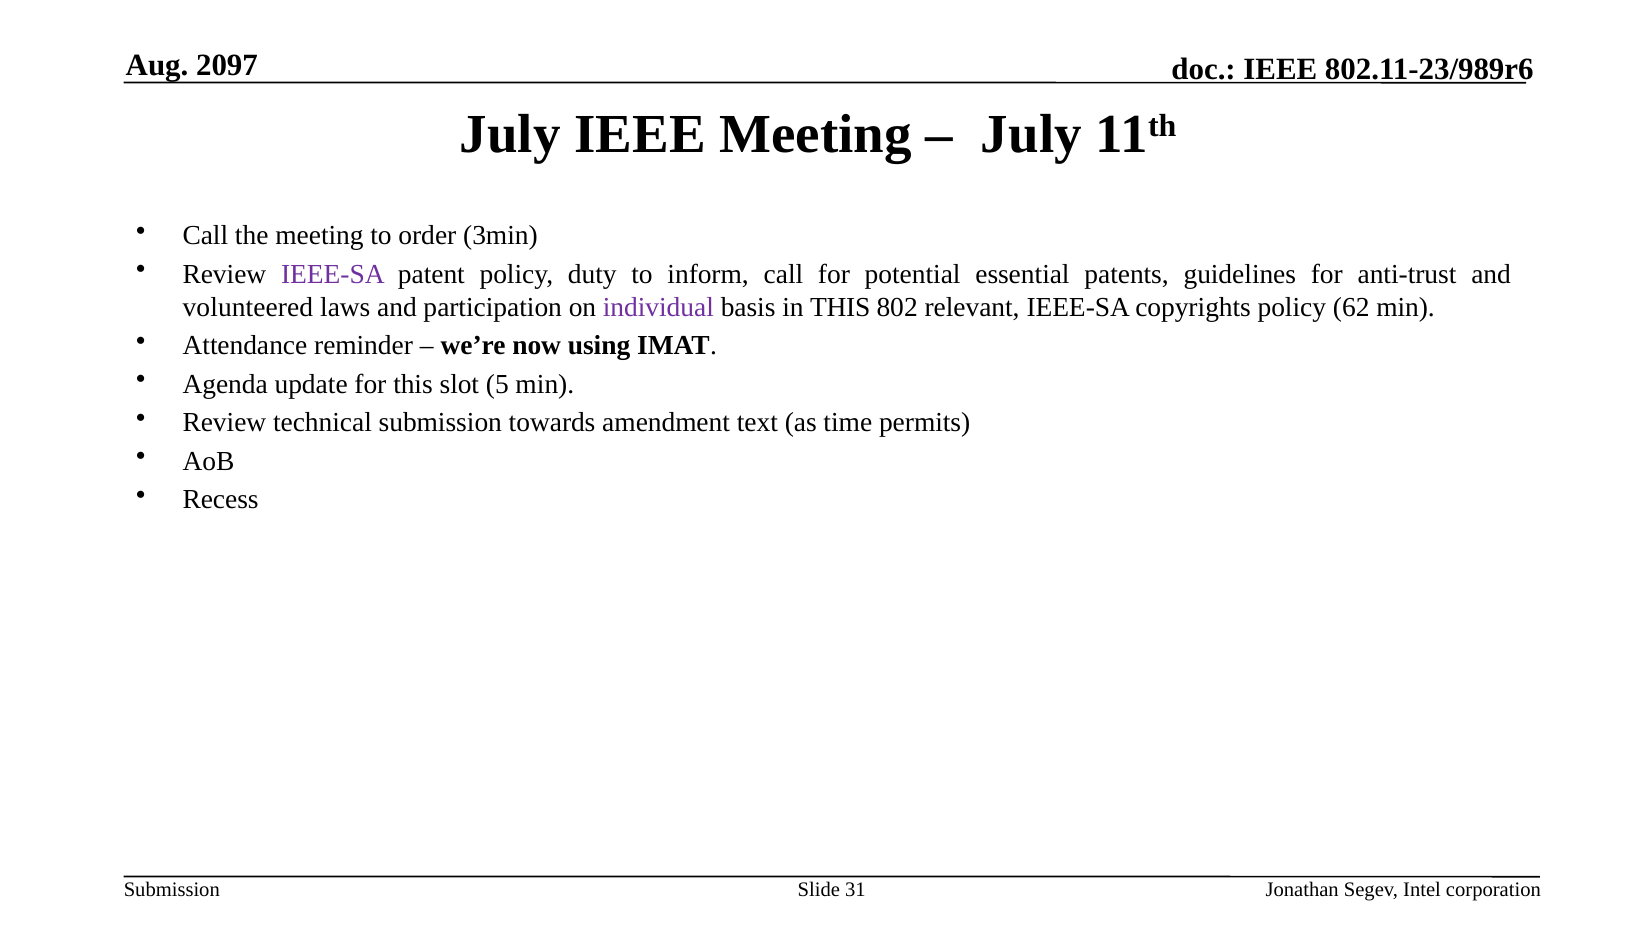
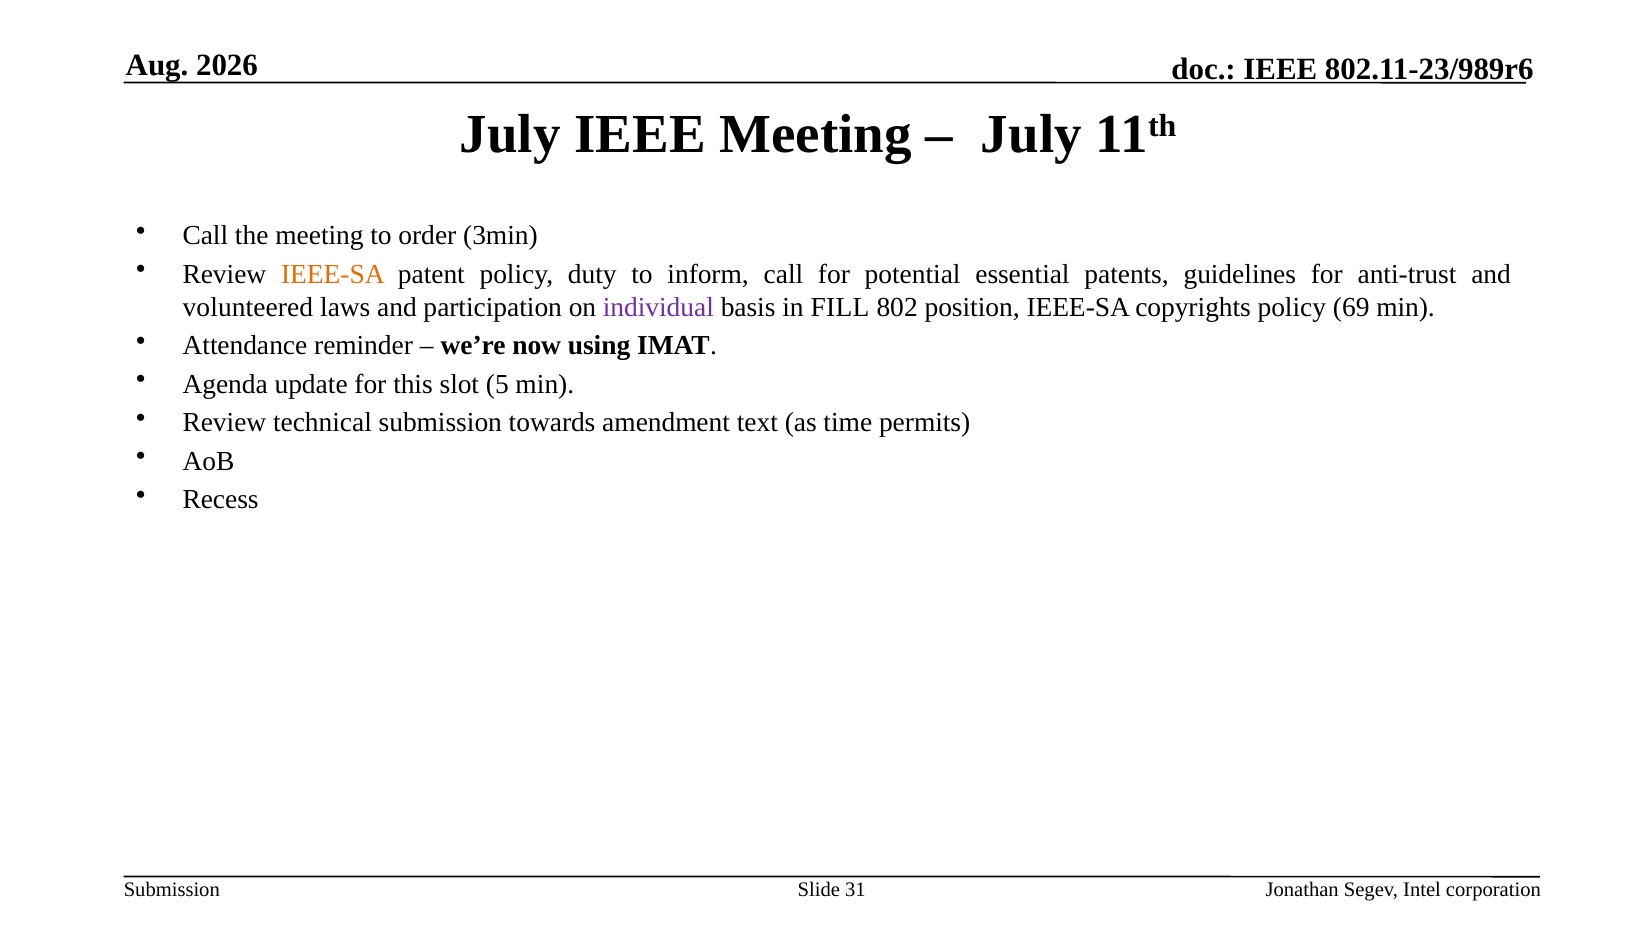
2097: 2097 -> 2026 (227, 66)
IEEE-SA colour: purple -> orange (333, 274)
in THIS: THIS -> FILL (840, 307)
relevant: relevant -> position (972, 307)
62: 62 -> 69 (1351, 307)
